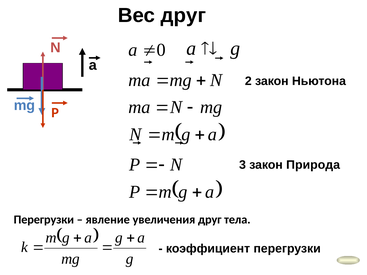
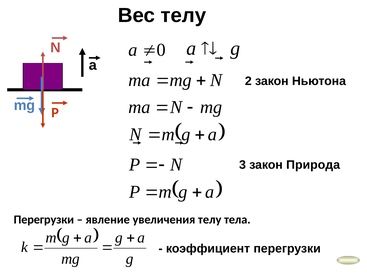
Вес друг: друг -> телу (183, 15)
увеличения друг: друг -> телу (210, 220)
